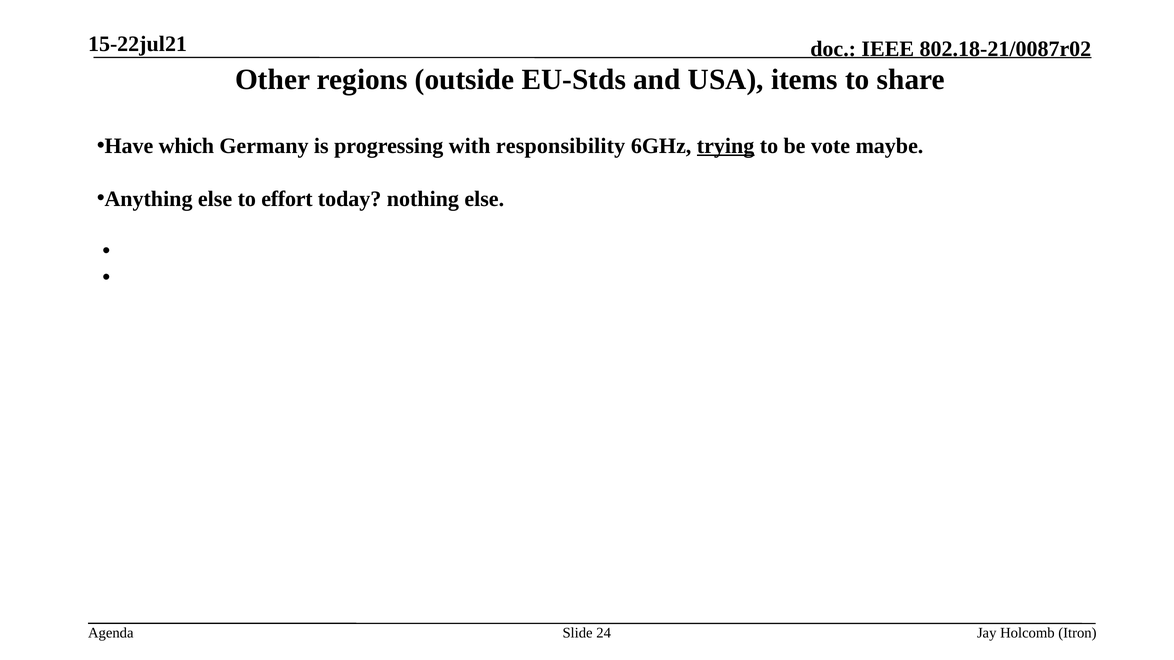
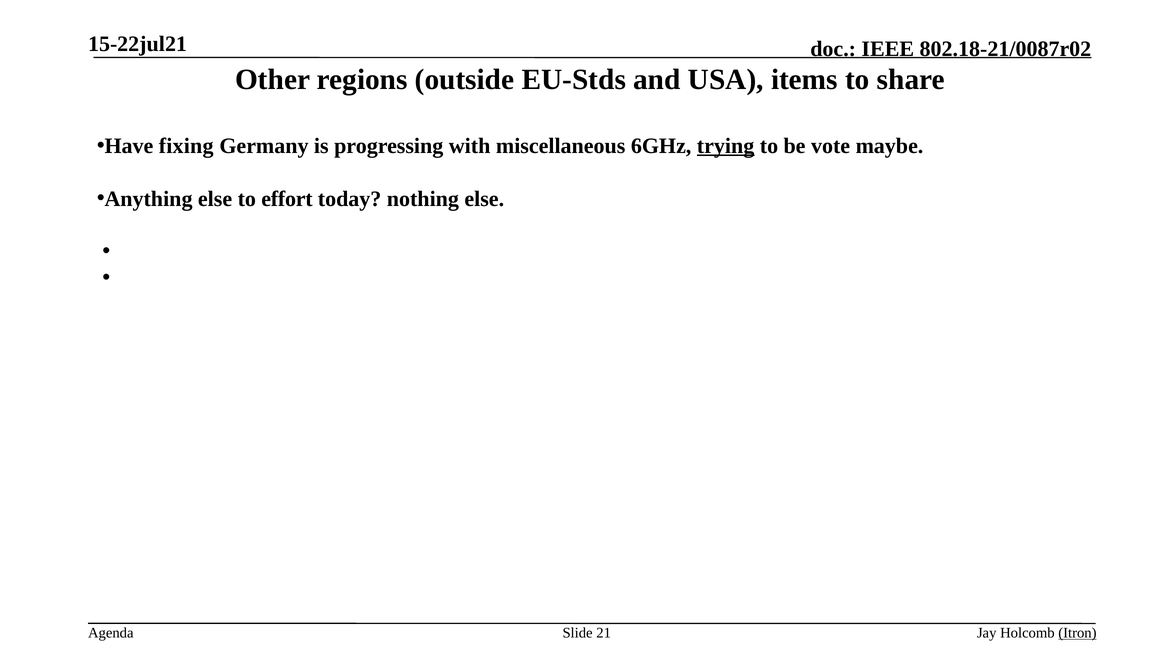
which: which -> fixing (186, 146)
responsibility: responsibility -> miscellaneous (561, 146)
24: 24 -> 21 (604, 633)
Itron underline: none -> present (1077, 633)
